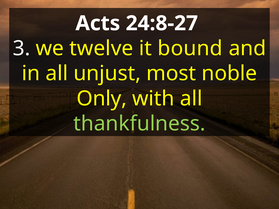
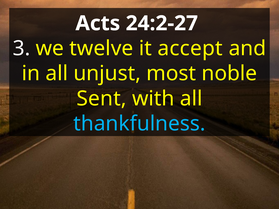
24:8-27: 24:8-27 -> 24:2-27 (162, 23)
bound: bound -> accept (190, 48)
Only: Only -> Sent (102, 99)
thankfulness colour: light green -> light blue (139, 124)
